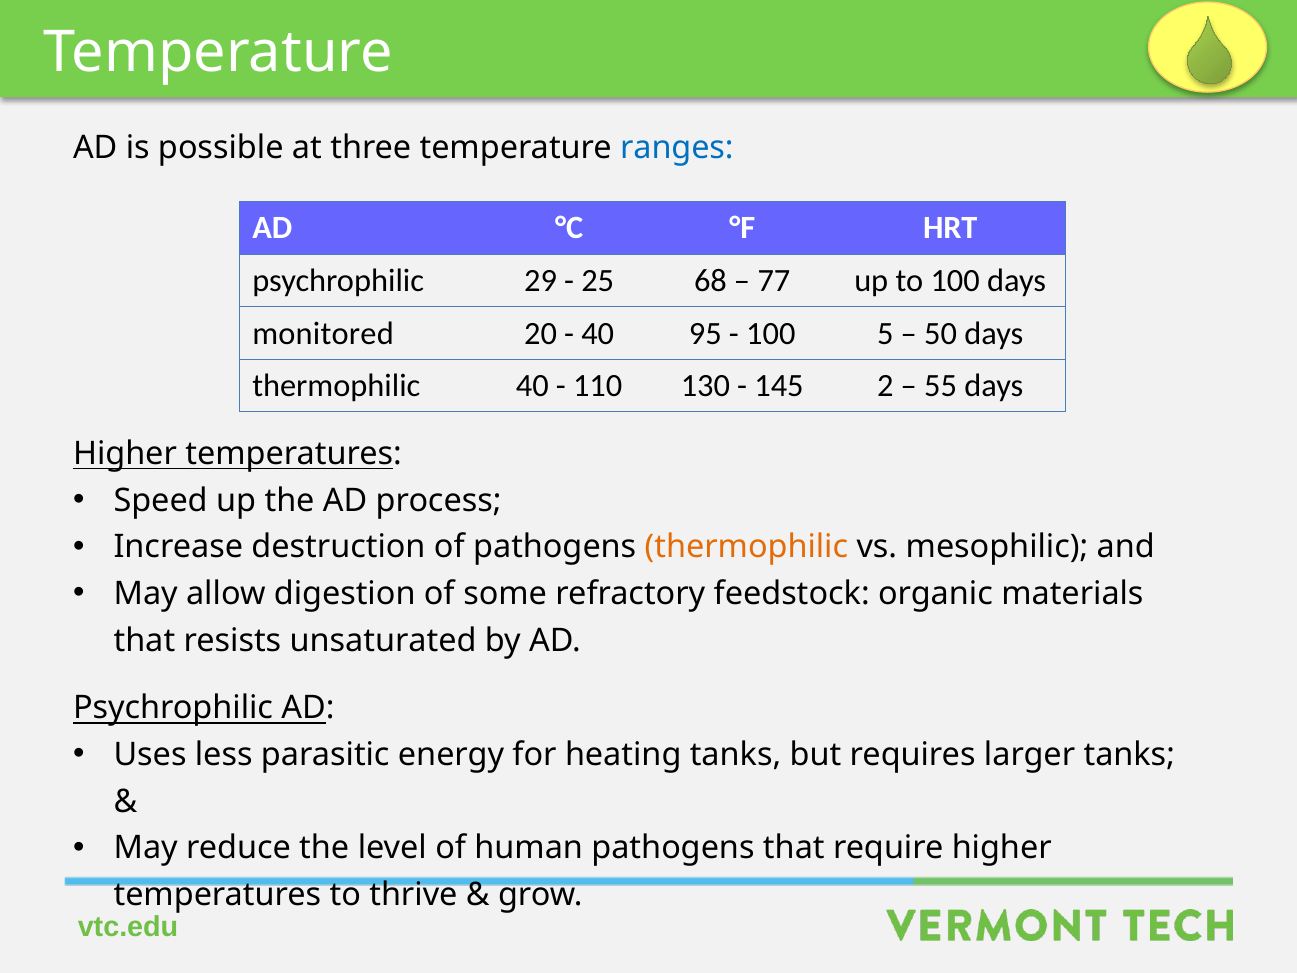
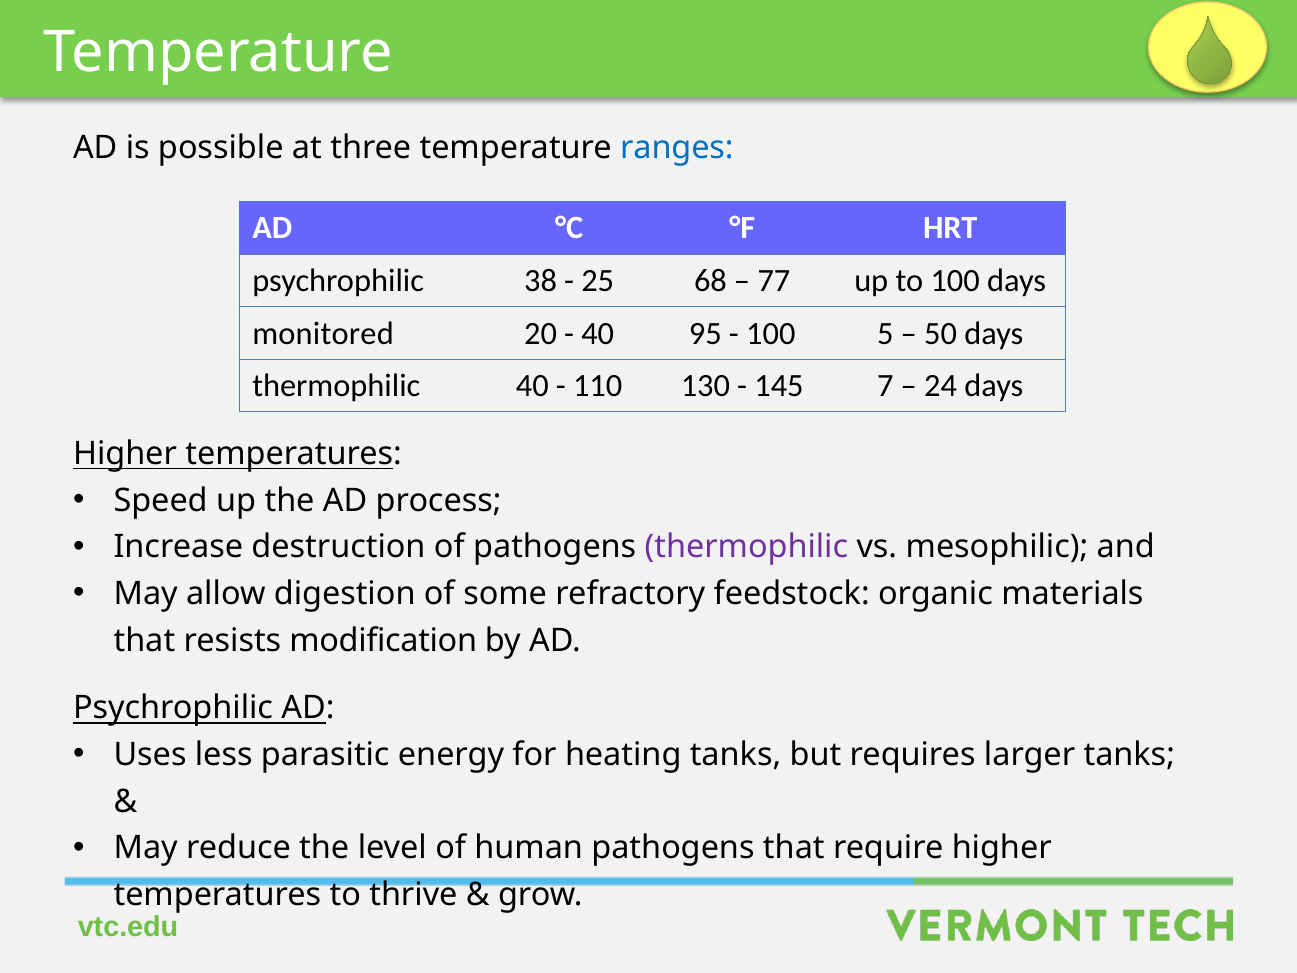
29: 29 -> 38 (541, 281)
2: 2 -> 7 (885, 386)
55: 55 -> 24 (941, 386)
thermophilic colour: orange -> purple (746, 547)
unsaturated: unsaturated -> modification (383, 640)
